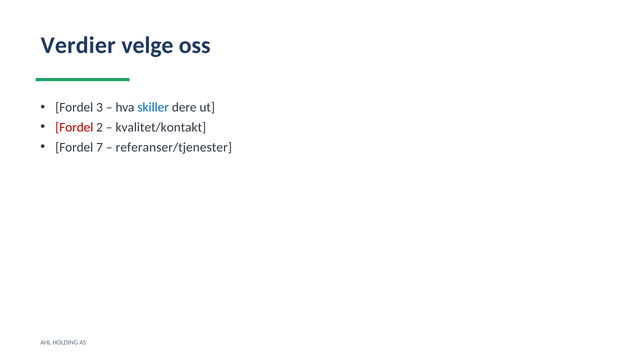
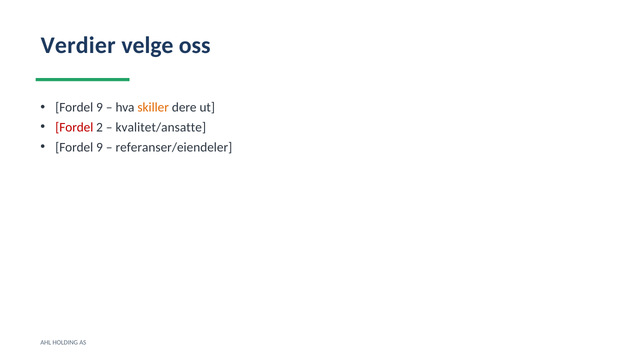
3: 3 -> 9 (100, 108)
skiller colour: blue -> orange (153, 108)
kvalitet/kontakt: kvalitet/kontakt -> kvalitet/ansatte (161, 127)
7: 7 -> 9 (100, 147)
referanser/tjenester: referanser/tjenester -> referanser/eiendeler (174, 147)
